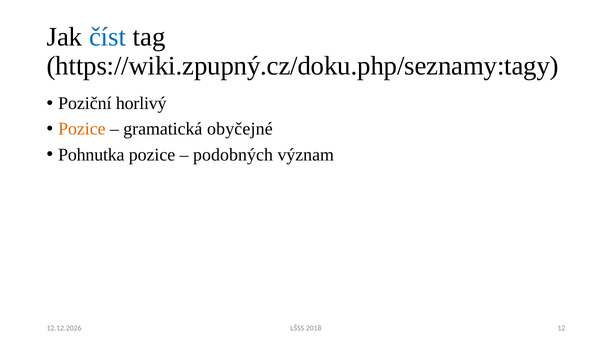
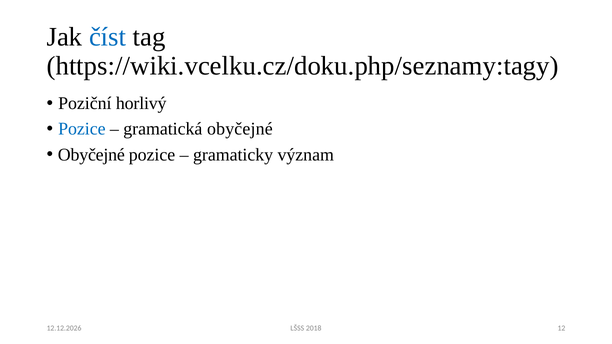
https://wiki.zpupný.cz/doku.php/seznamy:tagy: https://wiki.zpupný.cz/doku.php/seznamy:tagy -> https://wiki.vcelku.cz/doku.php/seznamy:tagy (303, 66)
Pozice colour: orange -> blue (82, 129)
Pohnutka: Pohnutka -> Obyčejné (91, 155)
podobných: podobných -> gramaticky (233, 155)
